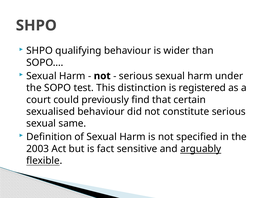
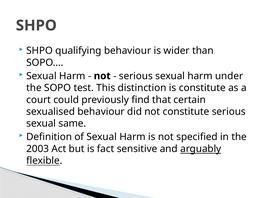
is registered: registered -> constitute (202, 88)
